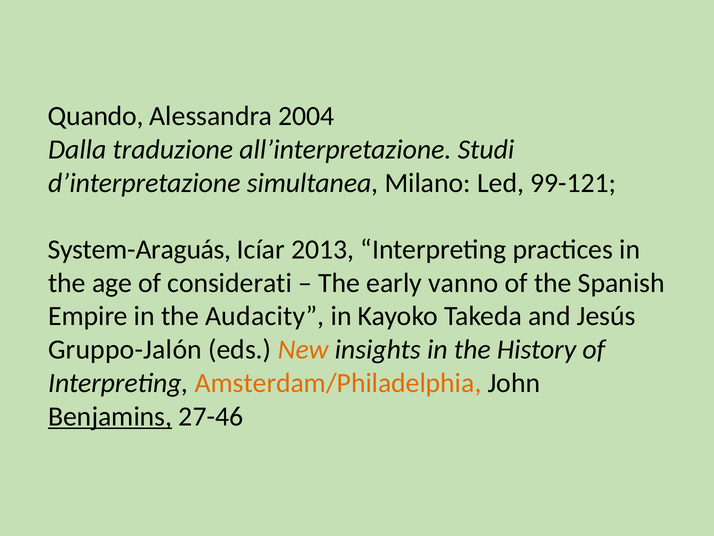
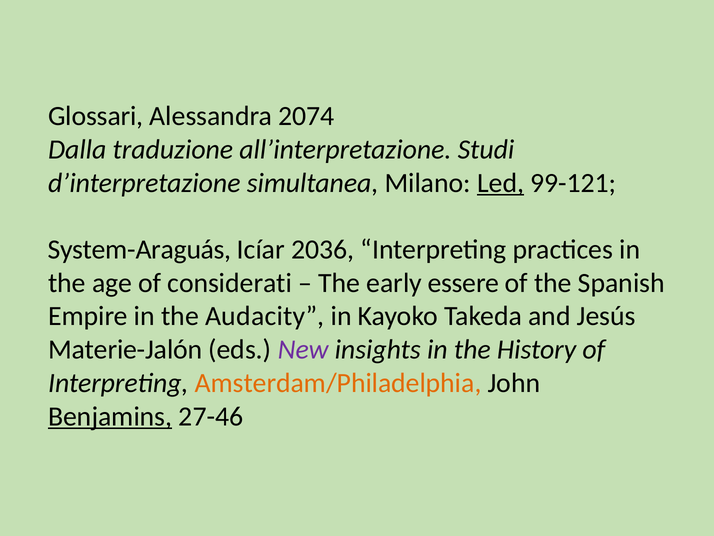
Quando: Quando -> Glossari (96, 116)
2004: 2004 -> 2074 (306, 116)
Led underline: none -> present (501, 183)
2013: 2013 -> 2036 (323, 249)
vanno: vanno -> essere (464, 283)
Gruppo-Jalón: Gruppo-Jalón -> Materie-Jalón (125, 349)
New colour: orange -> purple (303, 349)
